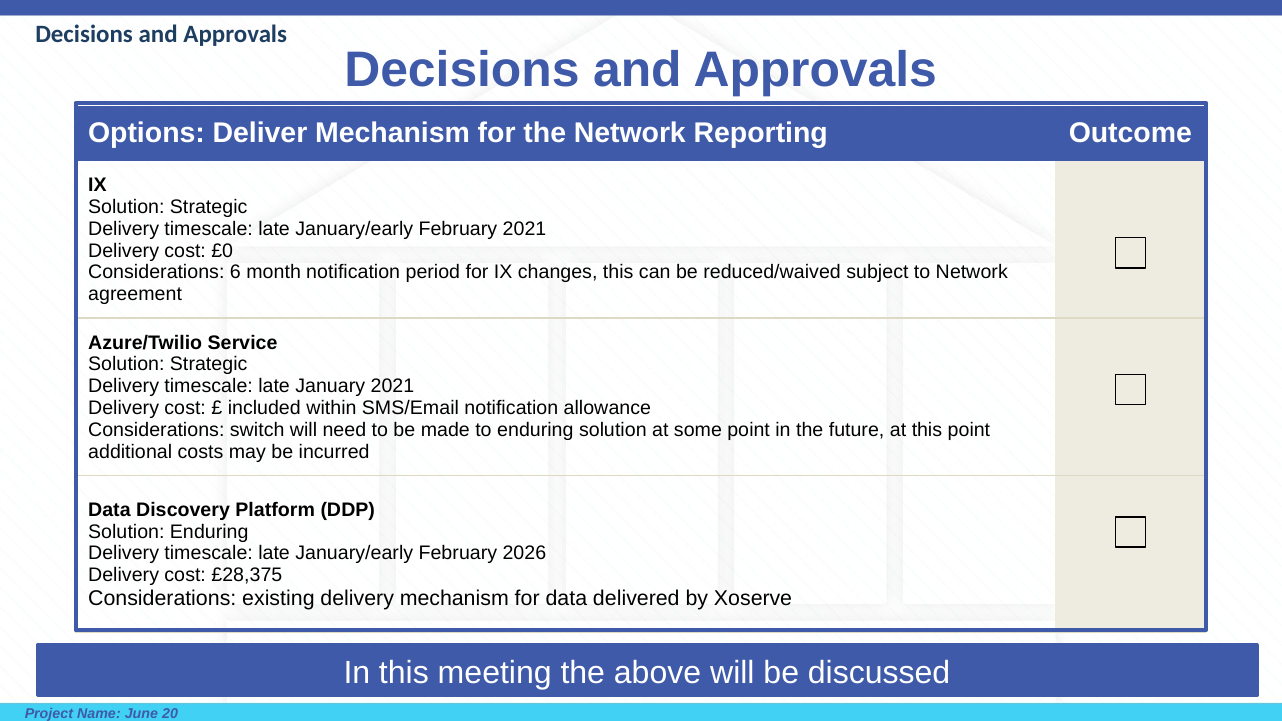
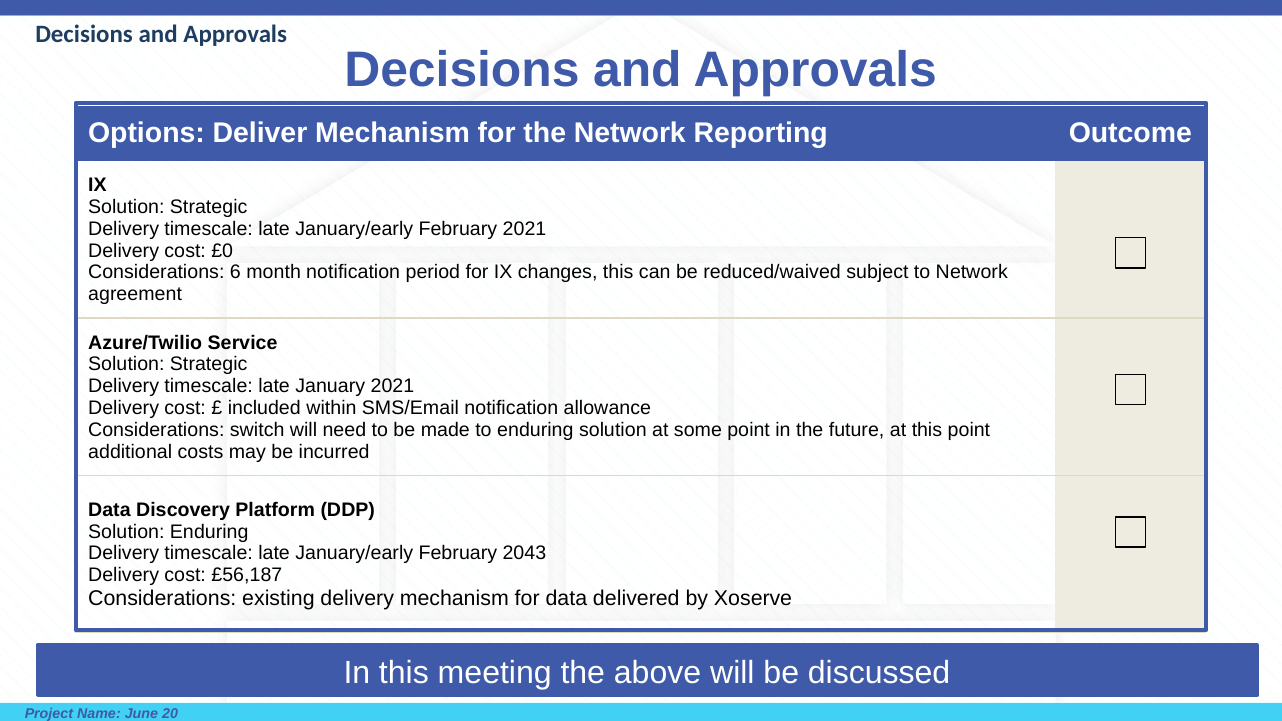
2026: 2026 -> 2043 (524, 554)
£28,375: £28,375 -> £56,187 (247, 575)
